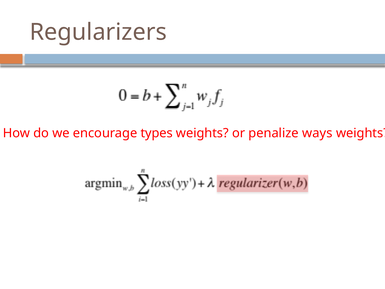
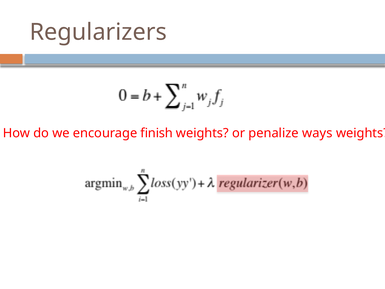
types: types -> finish (157, 133)
